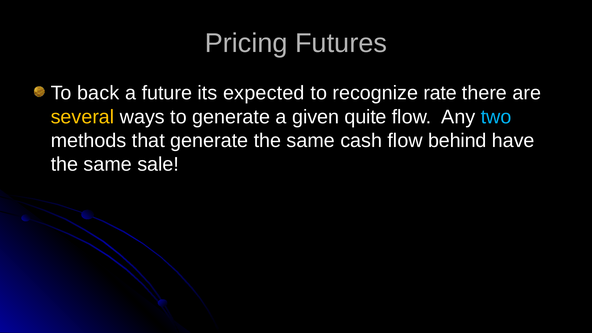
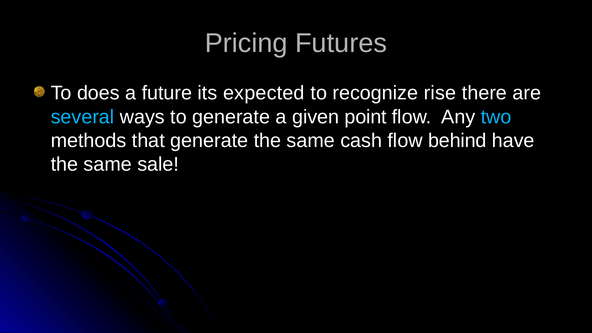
back: back -> does (98, 93)
rate: rate -> rise (440, 93)
several colour: yellow -> light blue (82, 117)
quite: quite -> point (366, 117)
